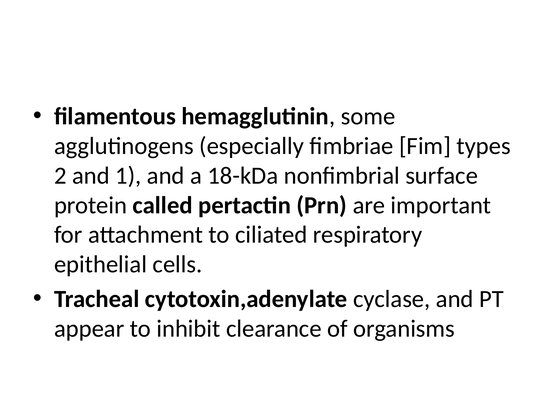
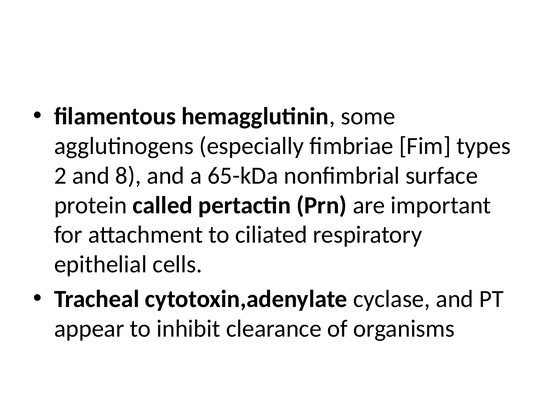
1: 1 -> 8 (128, 175)
18-kDa: 18-kDa -> 65-kDa (243, 175)
